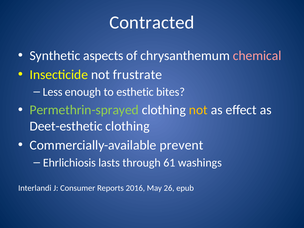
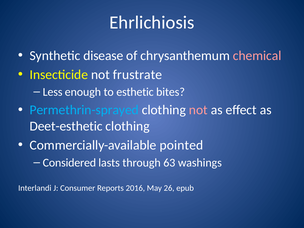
Contracted: Contracted -> Ehrlichiosis (152, 23)
aspects: aspects -> disease (103, 56)
Permethrin-sprayed colour: light green -> light blue (84, 110)
not colour: yellow -> pink (198, 110)
prevent: prevent -> pointed (182, 145)
Ehrlichiosis: Ehrlichiosis -> Considered (69, 163)
61: 61 -> 63 (169, 163)
